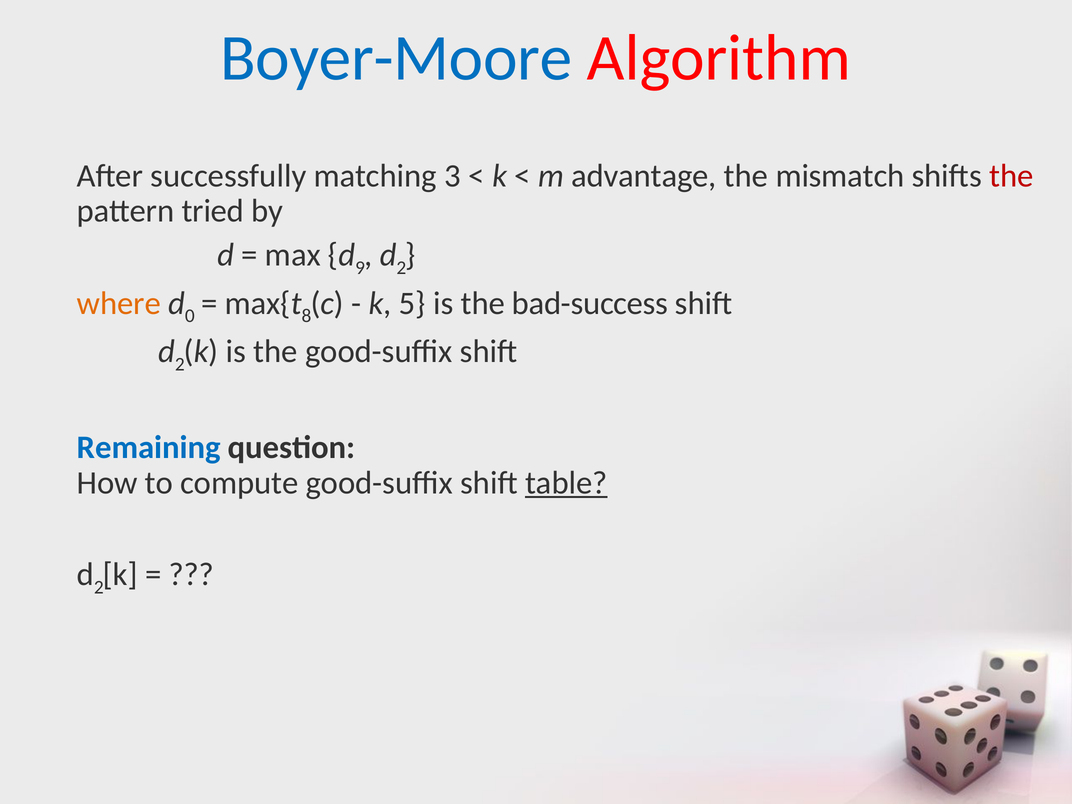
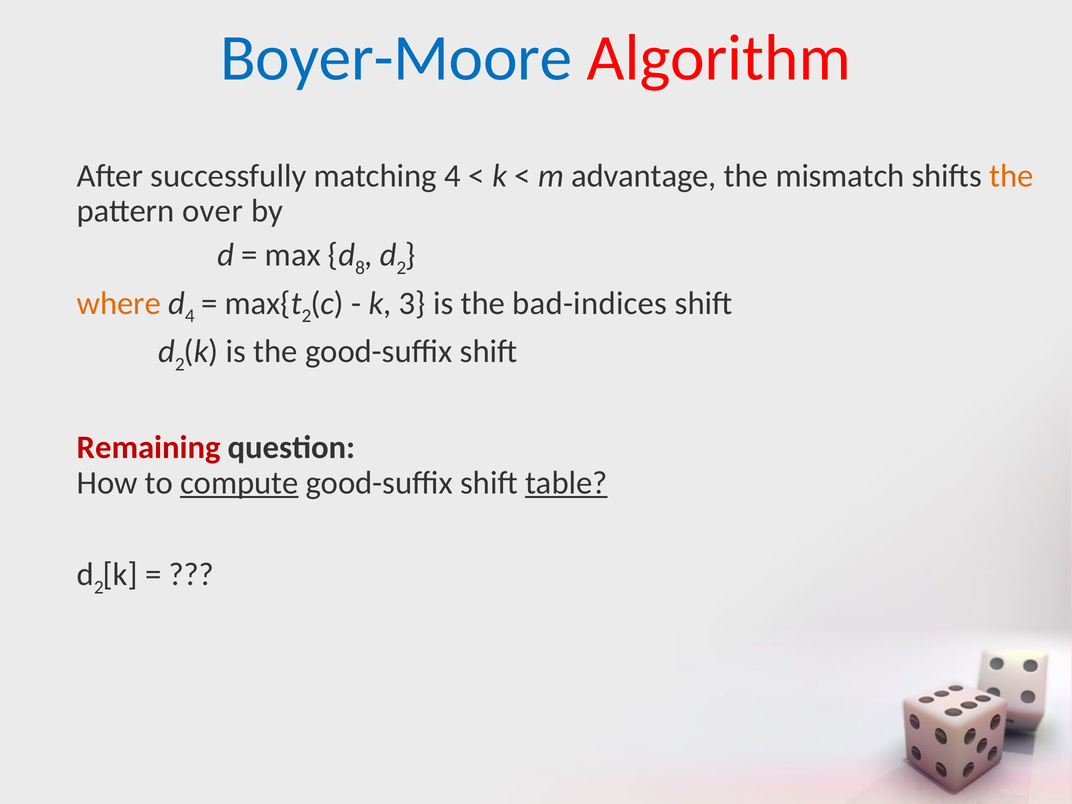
matching 3: 3 -> 4 (452, 176)
the colour: red -> orange (1011, 176)
tried: tried -> over (213, 211)
9: 9 -> 8 (360, 268)
d 0: 0 -> 4 (190, 316)
8: 8 -> 2 (306, 316)
5: 5 -> 3 (412, 303)
bad-success: bad-success -> bad-indices (590, 303)
Remaining colour: blue -> red (149, 447)
compute underline: none -> present (239, 483)
